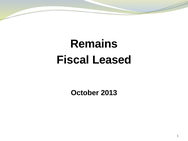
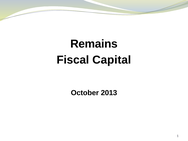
Leased: Leased -> Capital (112, 60)
